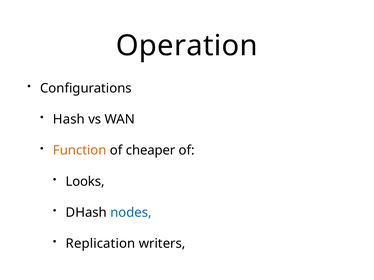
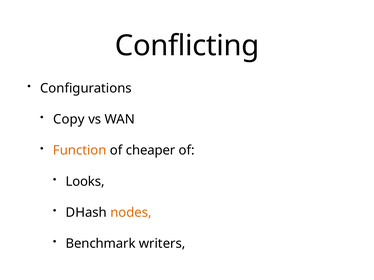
Operation: Operation -> Conflicting (187, 46)
Hash: Hash -> Copy (69, 120)
nodes colour: blue -> orange (131, 213)
Replication: Replication -> Benchmark (101, 244)
